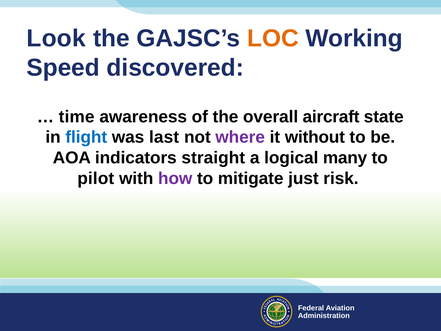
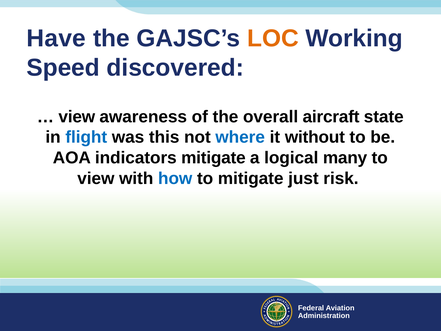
Look: Look -> Have (56, 38)
time: time -> view (77, 117)
last: last -> this (164, 137)
where colour: purple -> blue (240, 137)
indicators straight: straight -> mitigate (213, 158)
pilot: pilot -> view (96, 178)
how colour: purple -> blue (175, 178)
